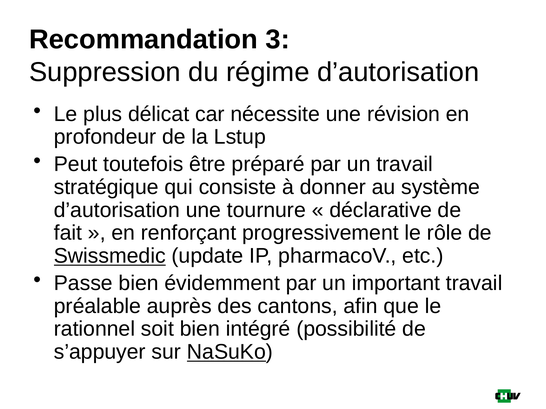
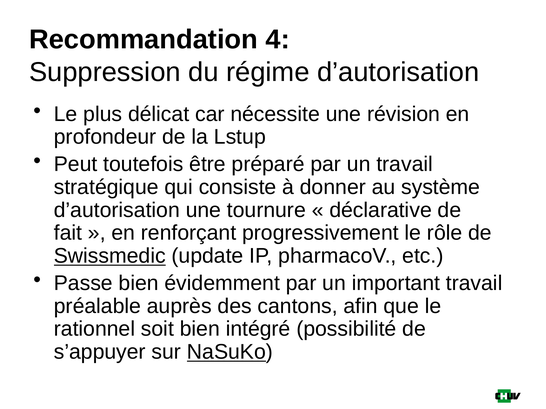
3: 3 -> 4 (278, 40)
